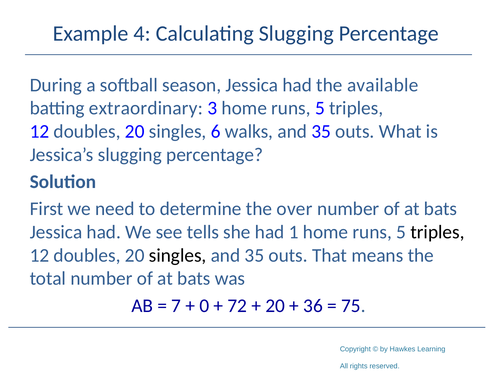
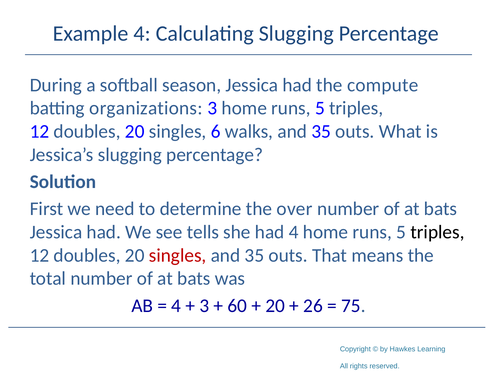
available: available -> compute (383, 85)
extraordinary: extraordinary -> organizations (146, 108)
had 1: 1 -> 4 (294, 232)
singles colour: black -> red (178, 255)
7: 7 -> 4 (176, 305)
0: 0 -> 3 (204, 305)
72: 72 -> 60 (237, 305)
36: 36 -> 26 (313, 305)
